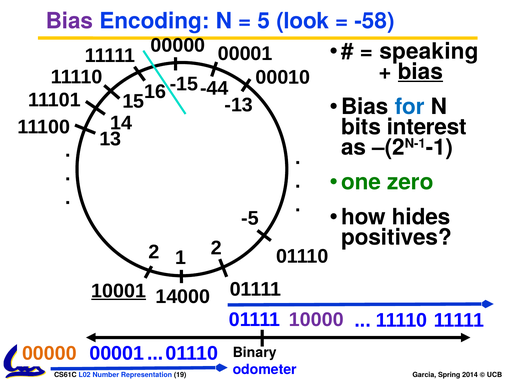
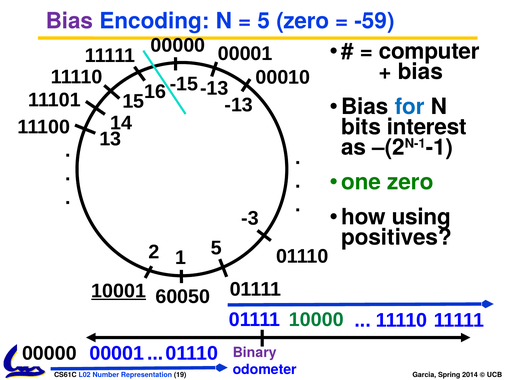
5 look: look -> zero (303, 21)
-58: -58 -> -59 (374, 21)
speaking: speaking -> computer (429, 51)
bias underline: present -> none (420, 72)
-44: -44 -> -13 (214, 88)
hides: hides -> using (421, 217)
-5: -5 -> -3 (250, 218)
1 2: 2 -> 5 (216, 248)
14000: 14000 -> 60050 (183, 296)
10000 colour: purple -> green (316, 319)
00000 colour: orange -> black (49, 353)
Binary colour: black -> purple (255, 352)
